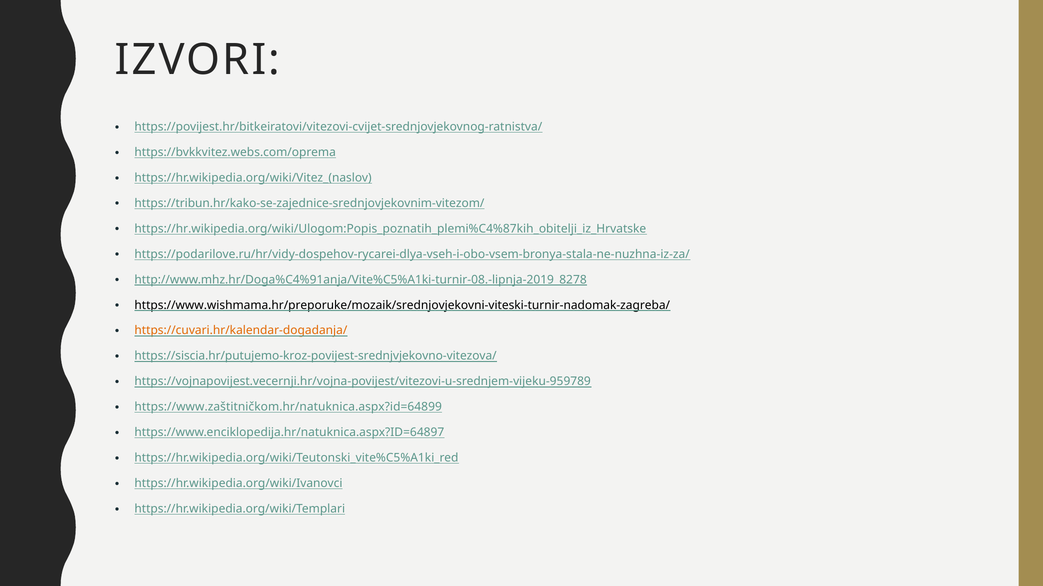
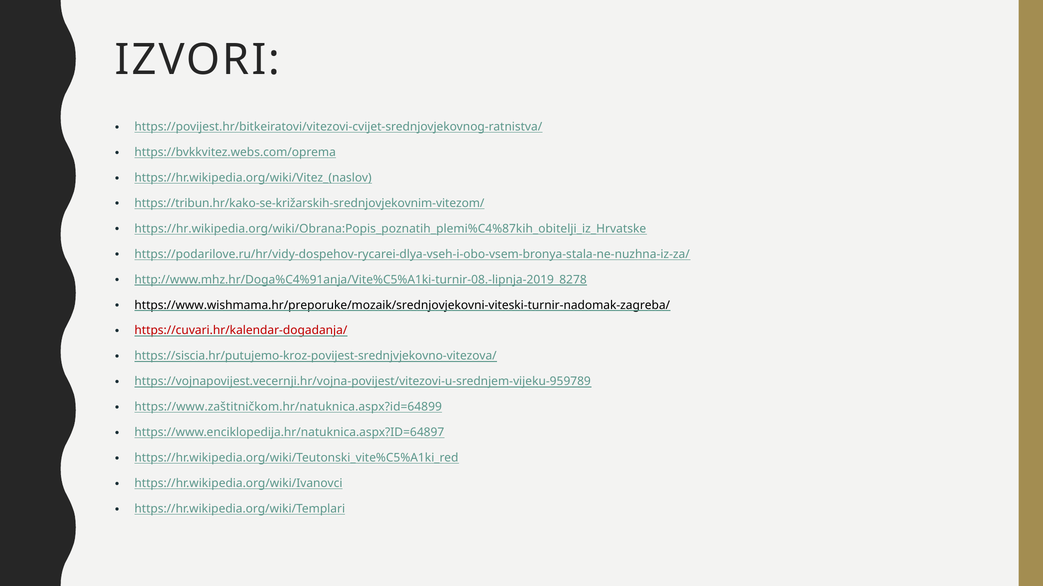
https://tribun.hr/kako-se-zajednice-srednjovjekovnim-vitezom/: https://tribun.hr/kako-se-zajednice-srednjovjekovnim-vitezom/ -> https://tribun.hr/kako-se-križarskih-srednjovjekovnim-vitezom/ (309, 203)
https://hr.wikipedia.org/wiki/Ulogom:Popis_poznatih_plemi%C4%87kih_obitelji_iz_Hrvatske: https://hr.wikipedia.org/wiki/Ulogom:Popis_poznatih_plemi%C4%87kih_obitelji_iz_Hrvatske -> https://hr.wikipedia.org/wiki/Obrana:Popis_poznatih_plemi%C4%87kih_obitelji_iz_Hrvatske (390, 229)
https://cuvari.hr/kalendar-dogadanja/ colour: orange -> red (241, 331)
